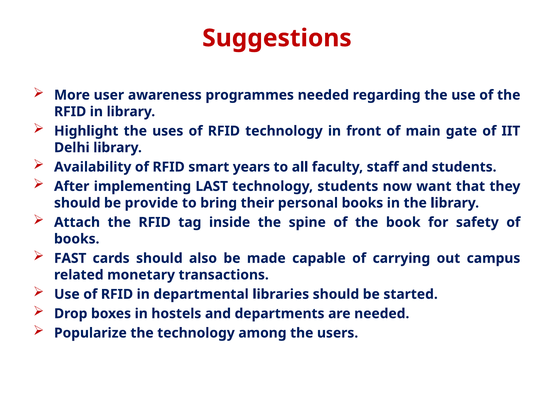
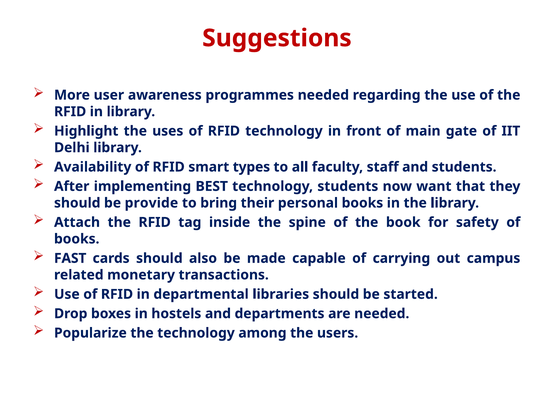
years: years -> types (251, 167)
LAST: LAST -> BEST (212, 187)
